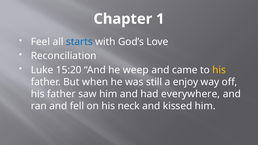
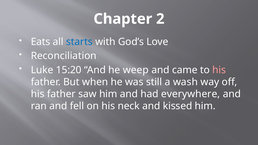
1: 1 -> 2 (160, 19)
Feel: Feel -> Eats (41, 42)
his colour: yellow -> pink (219, 70)
enjoy: enjoy -> wash (185, 82)
